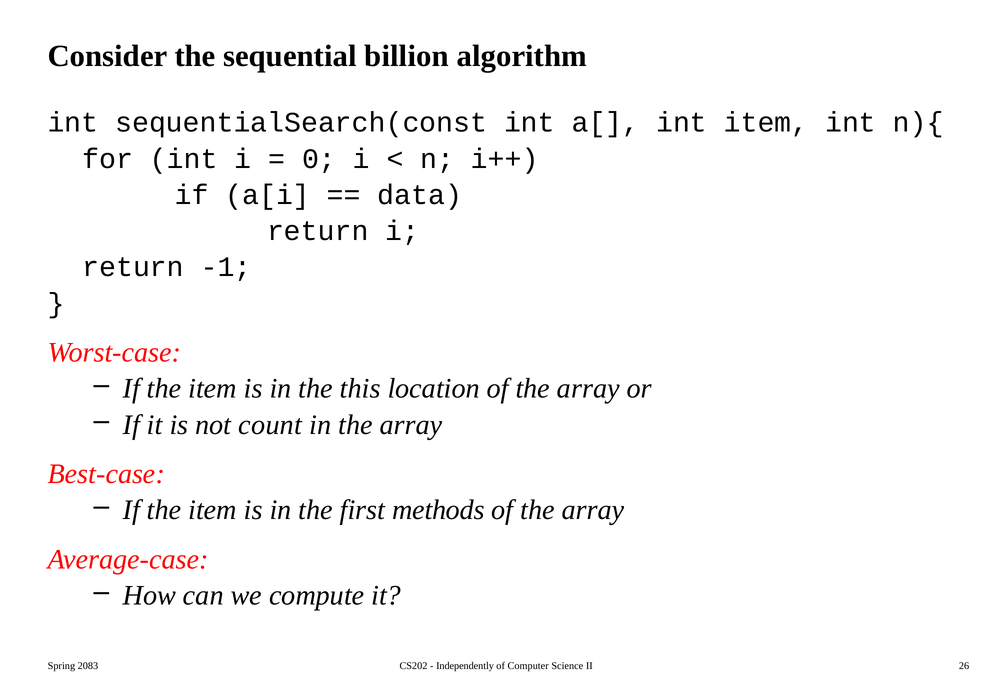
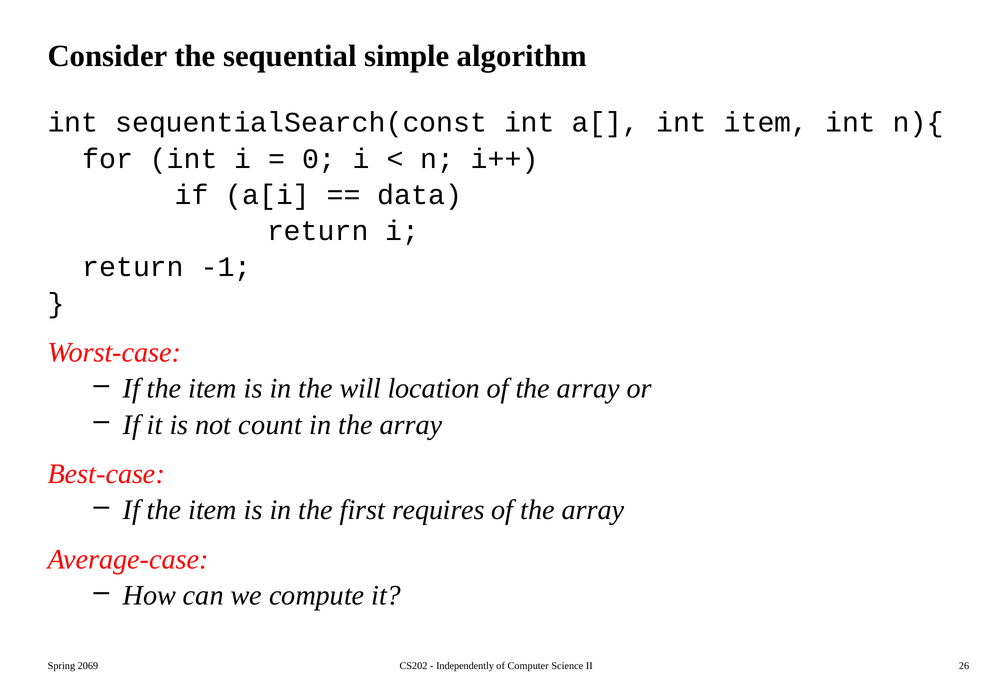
billion: billion -> simple (407, 56)
this: this -> will (360, 389)
methods: methods -> requires (438, 510)
2083: 2083 -> 2069 (88, 666)
